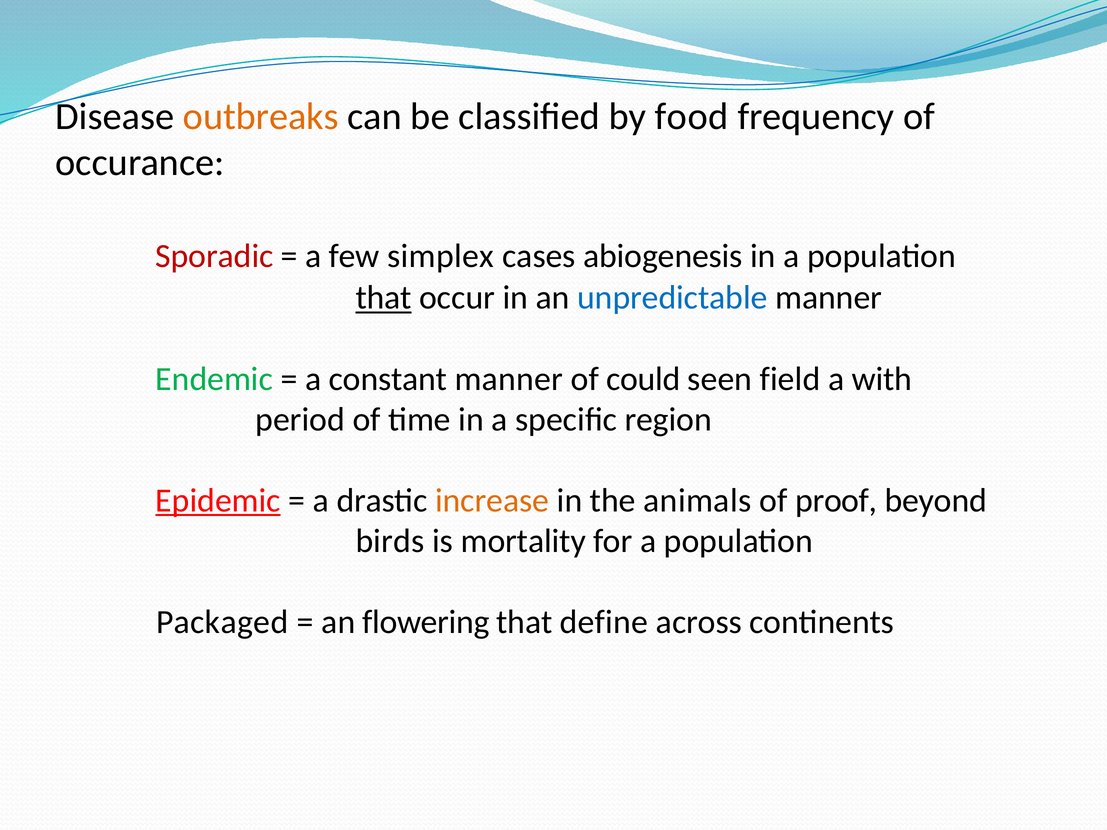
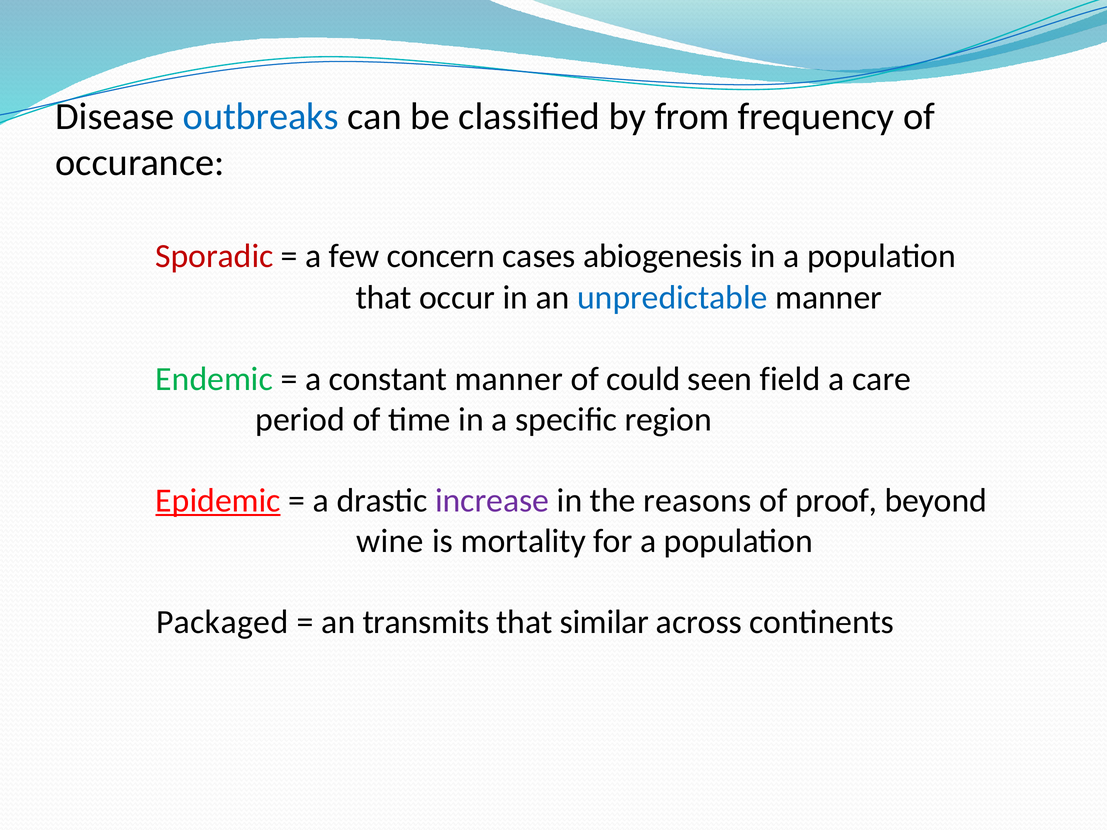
outbreaks colour: orange -> blue (261, 116)
food: food -> from (692, 116)
simplex: simplex -> concern (441, 256)
that underline: present -> none (384, 298)
with: with -> care (882, 379)
increase colour: orange -> purple (492, 501)
animals: animals -> reasons (697, 501)
birds: birds -> wine (390, 541)
flowering: flowering -> transmits (426, 622)
define: define -> similar (604, 622)
